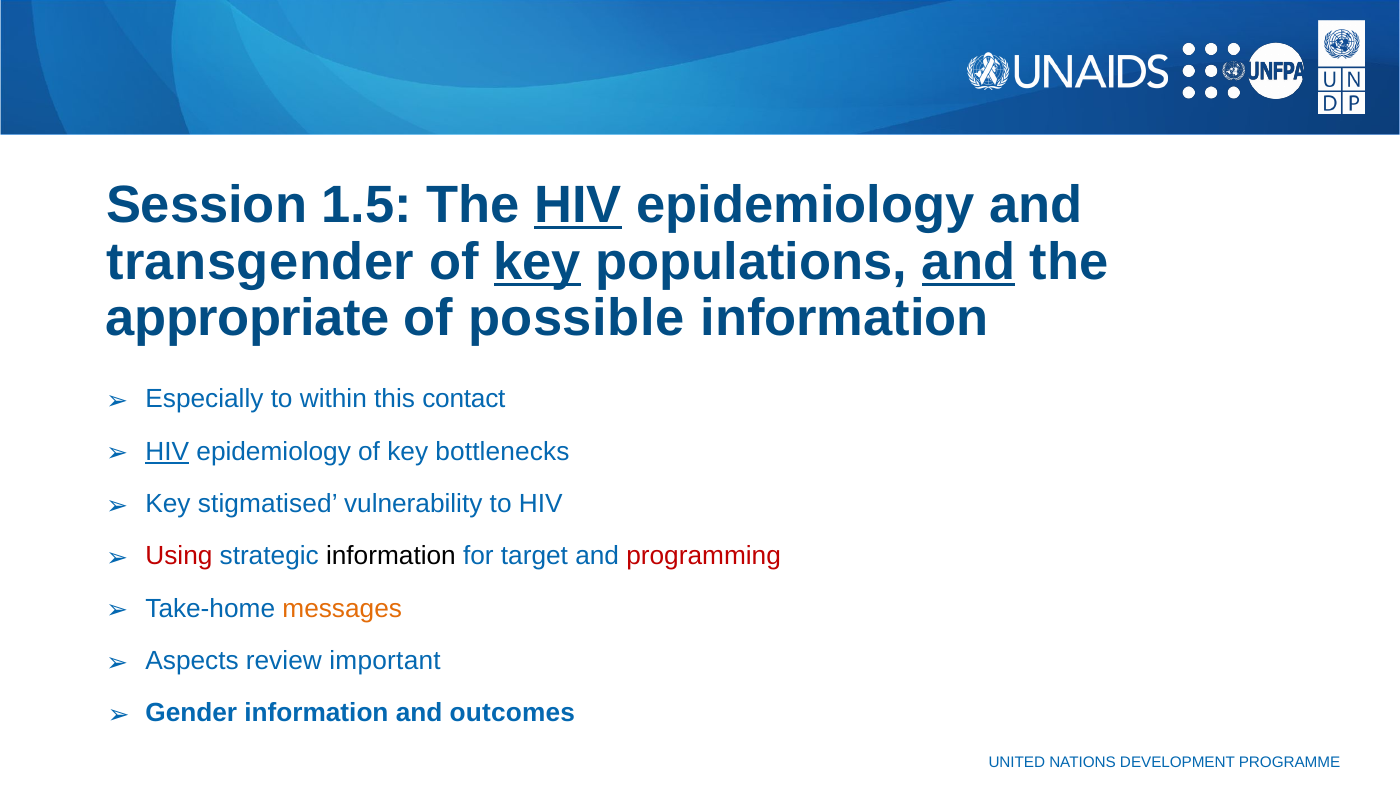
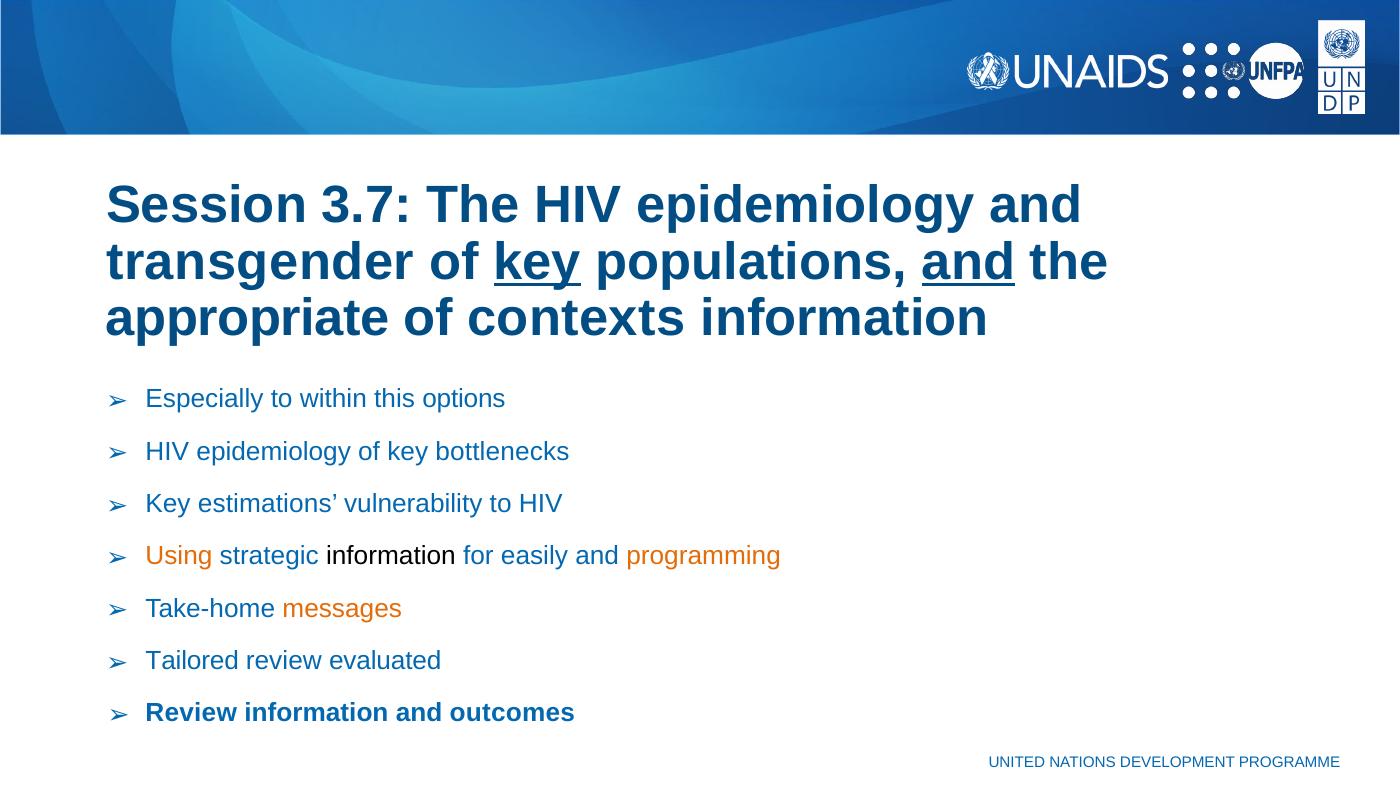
1.5: 1.5 -> 3.7 (367, 205)
HIV underline: present -> none (578, 205)
possible: possible -> contexts (576, 319)
contact: contact -> options (464, 400)
HIV underline: present -> none (167, 452)
stigmatised: stigmatised -> estimations (268, 504)
Using colour: red -> orange (179, 557)
target: target -> easily (534, 557)
programming colour: red -> orange (704, 557)
Aspects: Aspects -> Tailored (192, 661)
important: important -> evaluated (385, 661)
Gender: Gender -> Review (191, 714)
